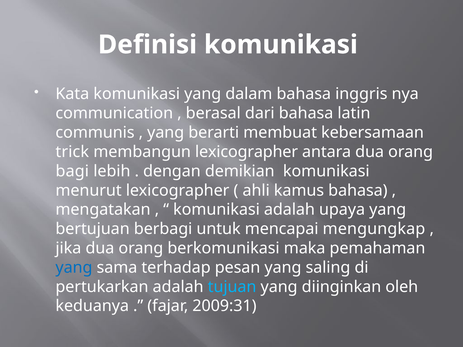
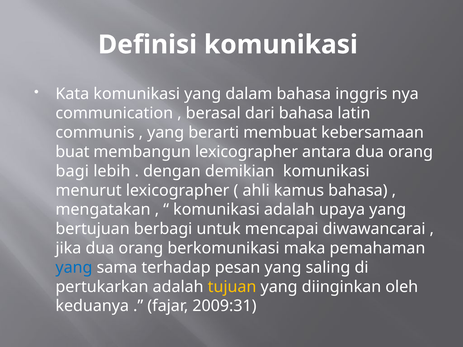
trick: trick -> buat (72, 152)
mengungkap: mengungkap -> diwawancarai (374, 229)
tujuan colour: light blue -> yellow (232, 287)
